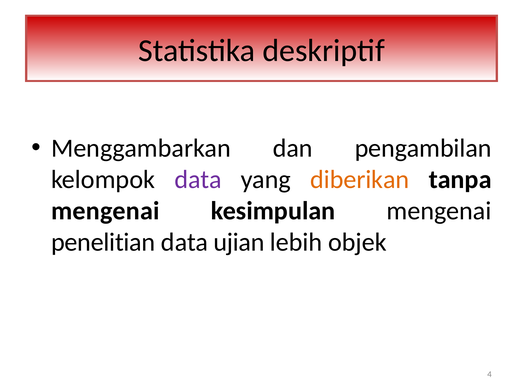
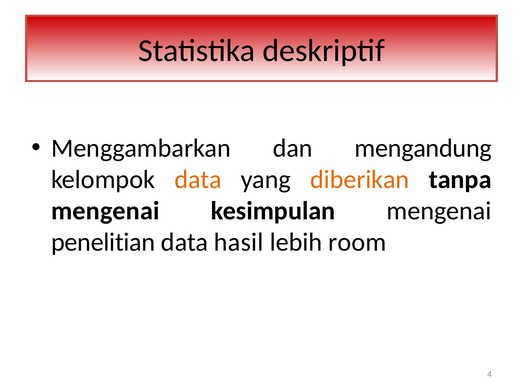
pengambilan: pengambilan -> mengandung (423, 148)
data colour: purple -> orange (198, 180)
ujian: ujian -> hasil (239, 242)
objek: objek -> room (357, 242)
